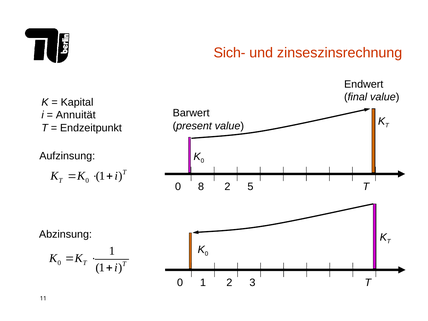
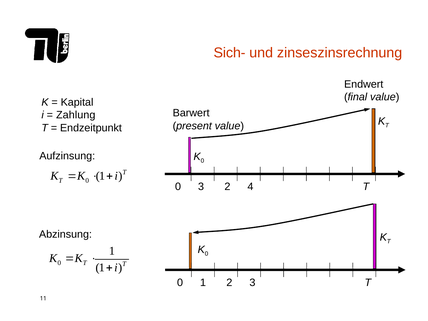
Annuität: Annuität -> Zahlung (76, 115)
0 8: 8 -> 3 (201, 187)
5: 5 -> 4 (250, 187)
